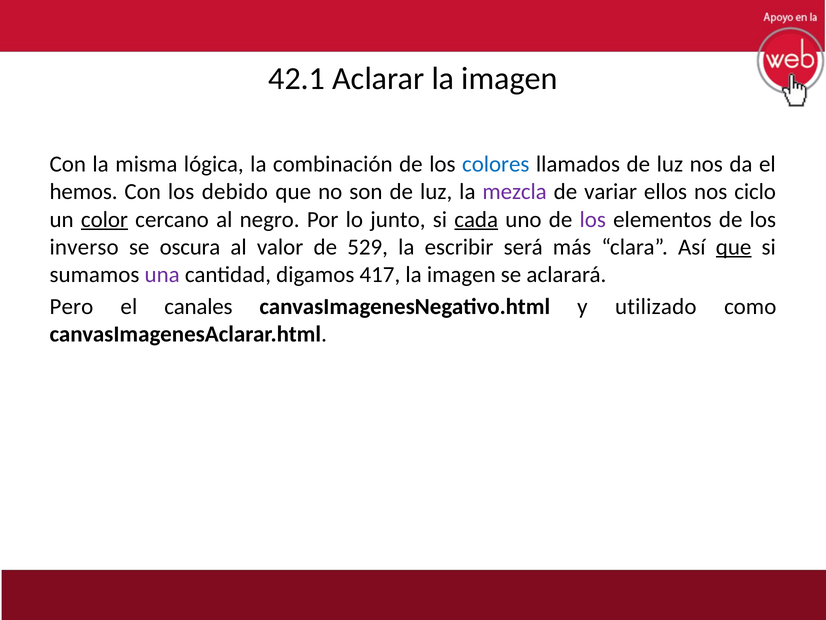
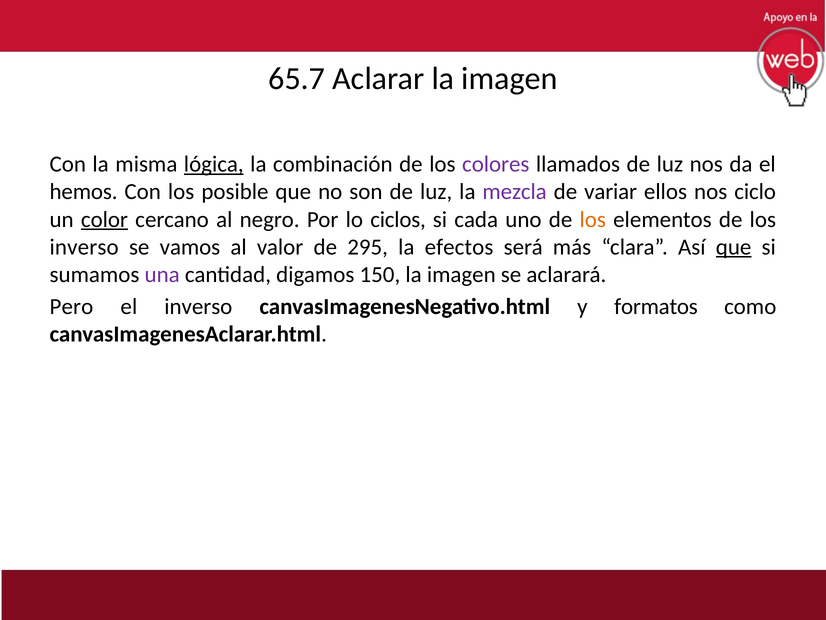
42.1: 42.1 -> 65.7 (297, 79)
lógica underline: none -> present (214, 164)
colores colour: blue -> purple (496, 164)
debido: debido -> posible (235, 192)
junto: junto -> ciclos (398, 219)
cada underline: present -> none (476, 219)
los colour: purple -> orange (593, 219)
oscura: oscura -> vamos (190, 247)
529: 529 -> 295 (368, 247)
escribir: escribir -> efectos (459, 247)
417: 417 -> 150 (380, 274)
el canales: canales -> inverso (198, 307)
utilizado: utilizado -> formatos (656, 307)
